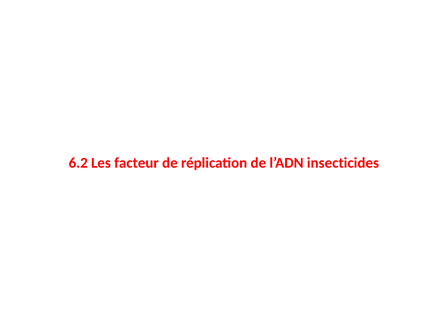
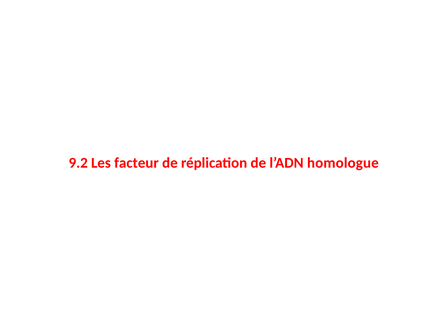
6.2: 6.2 -> 9.2 (78, 163)
insecticides: insecticides -> homologue (343, 163)
